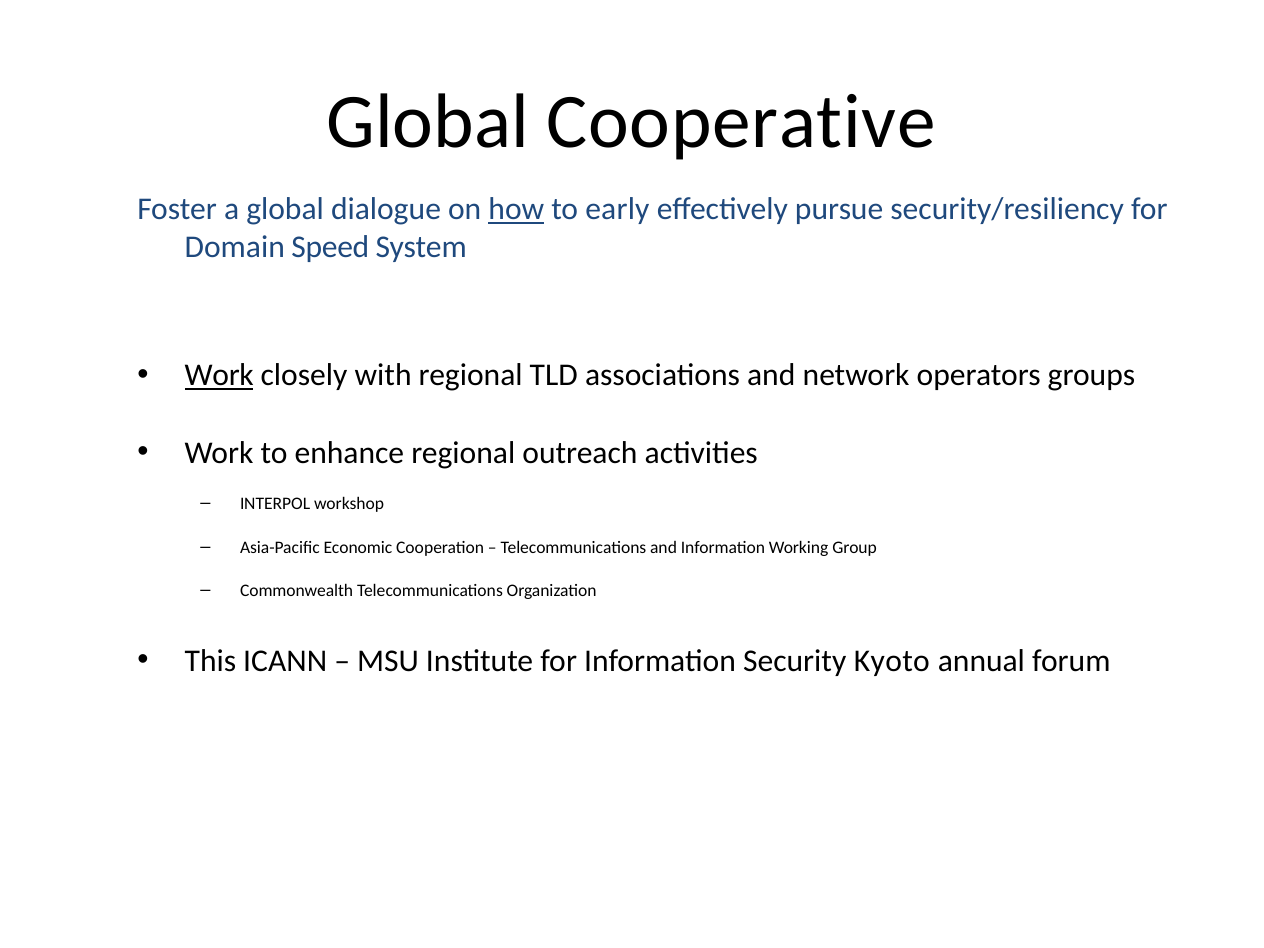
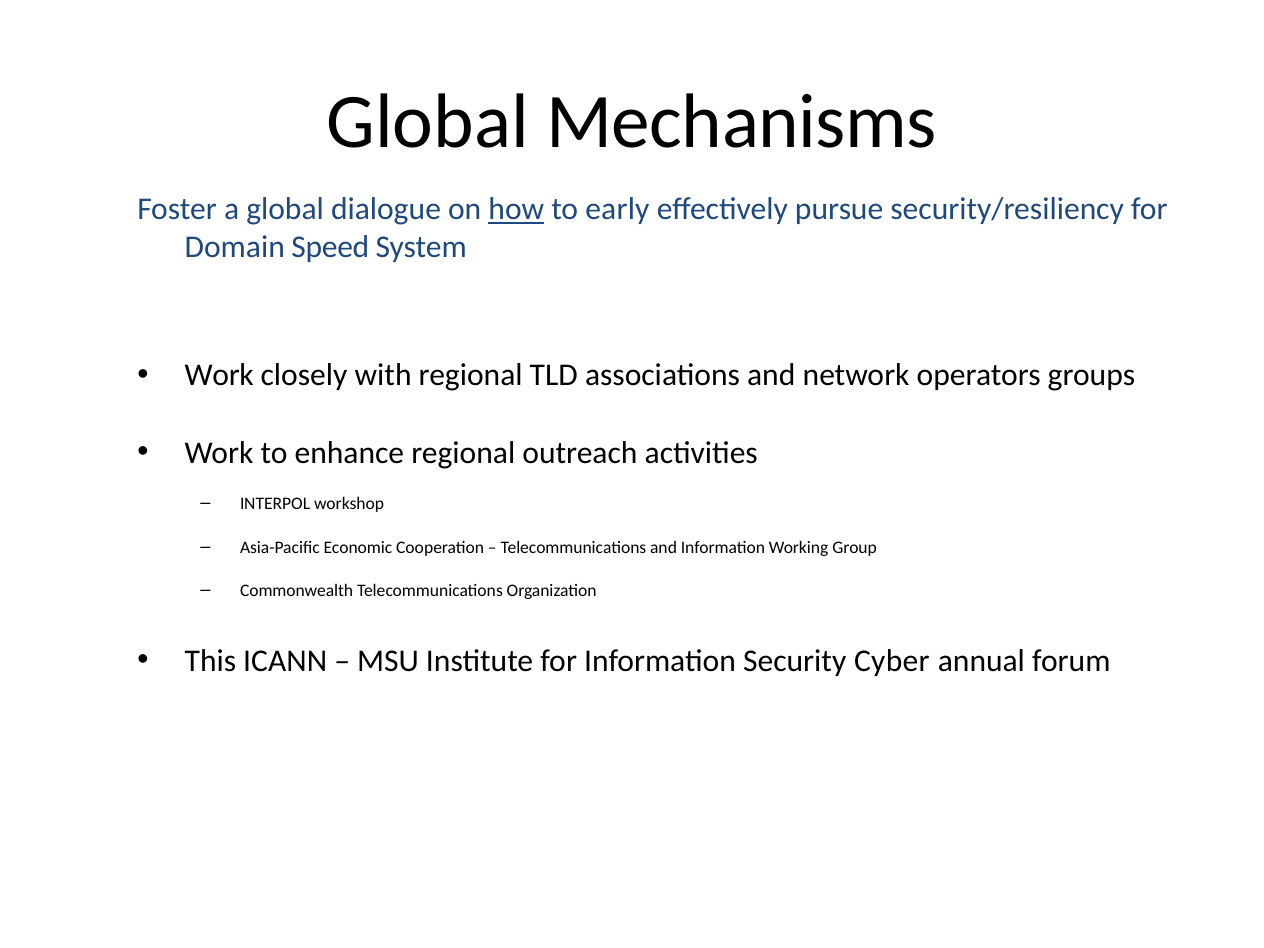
Cooperative: Cooperative -> Mechanisms (742, 122)
Work underline: present -> none (219, 375)
Kyoto: Kyoto -> Cyber (892, 661)
